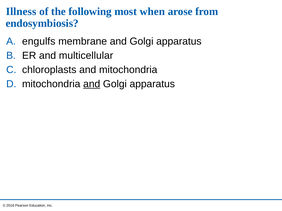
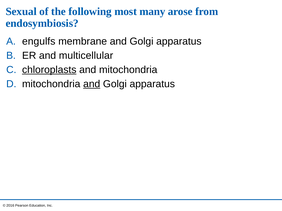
Illness: Illness -> Sexual (21, 11)
when: when -> many (152, 11)
chloroplasts underline: none -> present (49, 70)
